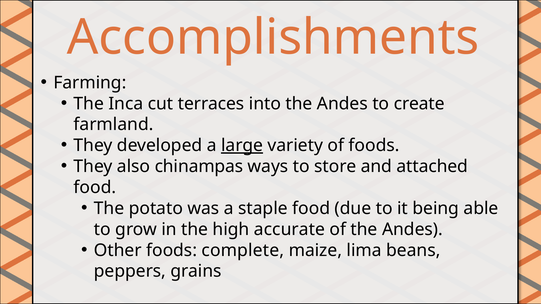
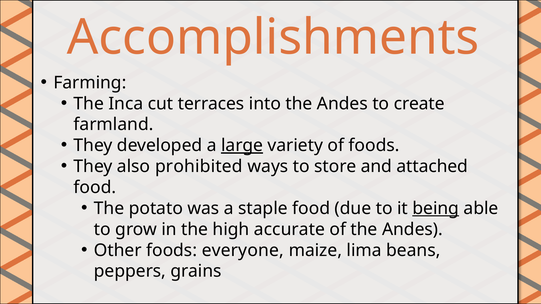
chinampas: chinampas -> prohibited (199, 167)
being underline: none -> present (436, 209)
complete: complete -> everyone (243, 251)
